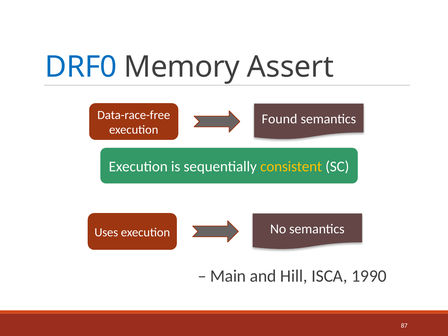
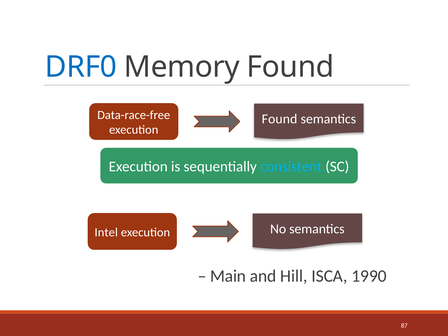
Memory Assert: Assert -> Found (290, 67)
consistent colour: yellow -> light blue (291, 167)
Uses: Uses -> Intel (106, 232)
